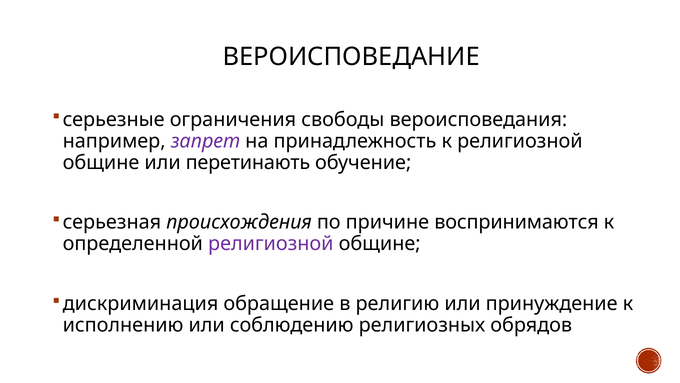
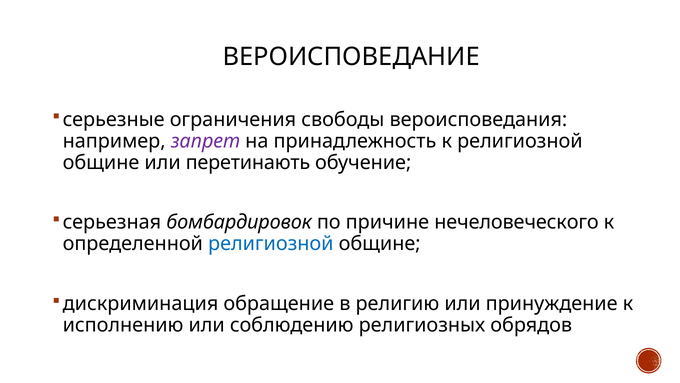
происхождения: происхождения -> бомбардировок (239, 222)
воспринимаются: воспринимаются -> нечеловеческого (516, 222)
религиозной colour: purple -> blue (271, 244)
